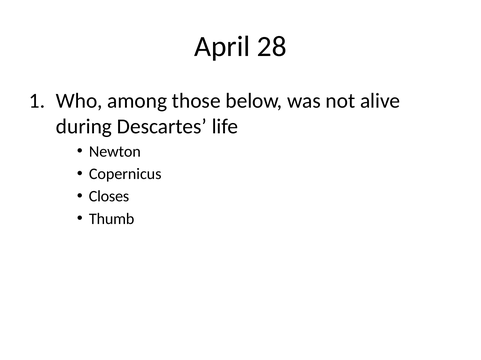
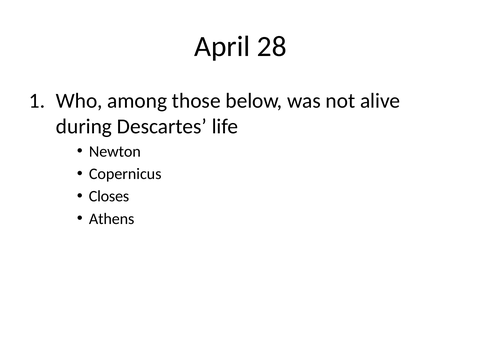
Thumb: Thumb -> Athens (112, 219)
